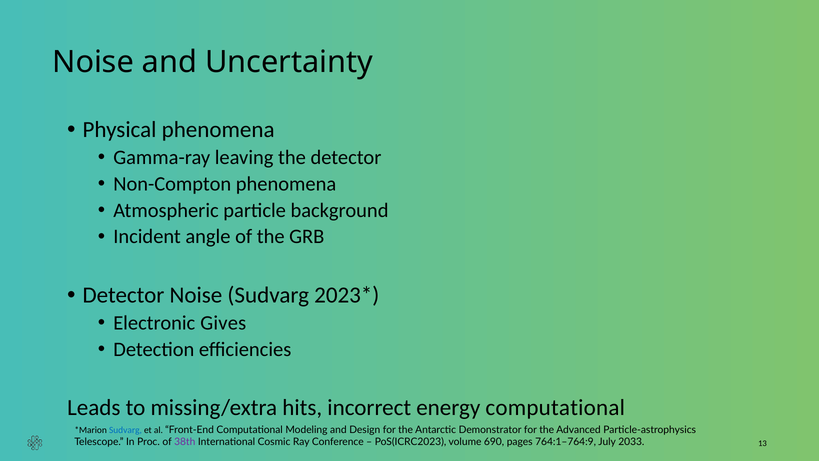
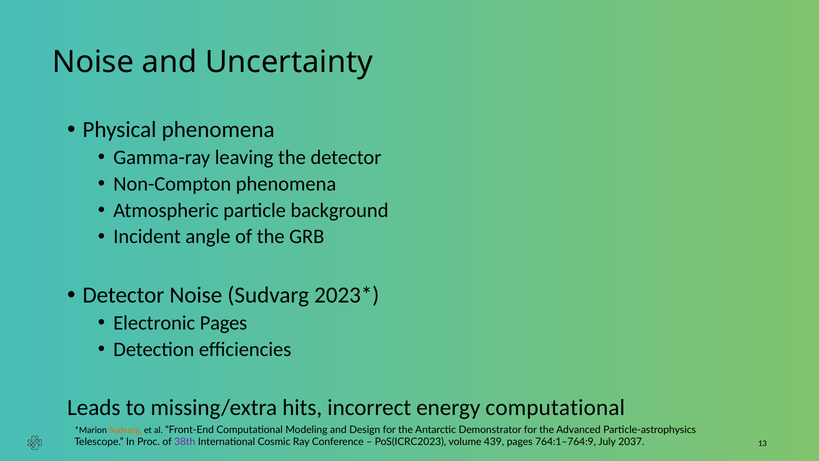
Electronic Gives: Gives -> Pages (223, 323)
Sudvarg colour: blue -> orange (125, 430)
690: 690 -> 439 (494, 442)
2033: 2033 -> 2037 (631, 442)
